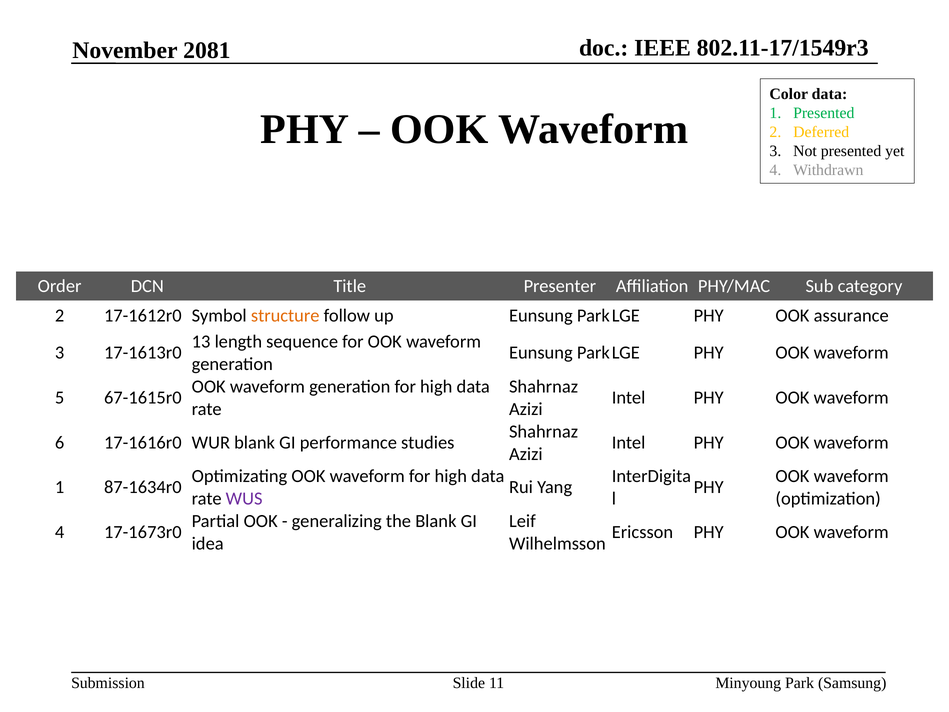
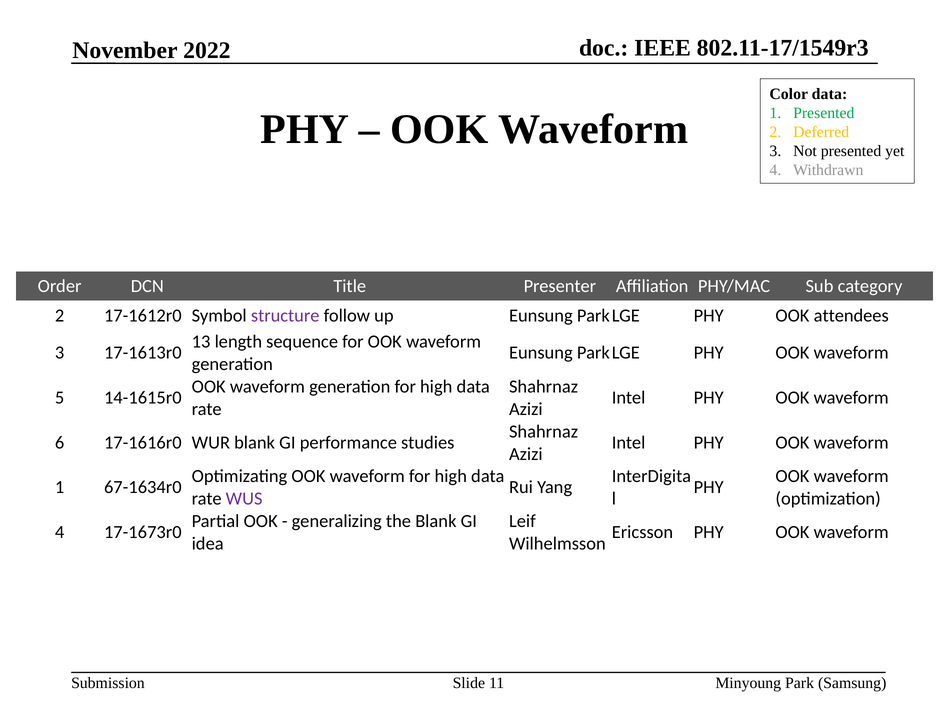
2081: 2081 -> 2022 (207, 51)
structure colour: orange -> purple (285, 316)
assurance: assurance -> attendees (851, 316)
67-1615r0: 67-1615r0 -> 14-1615r0 (143, 397)
87-1634r0: 87-1634r0 -> 67-1634r0 (143, 487)
